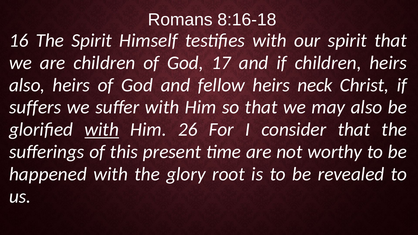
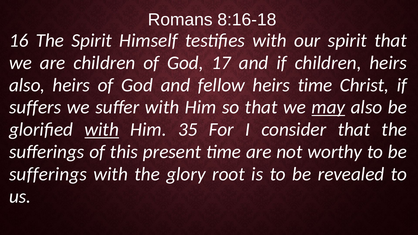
heirs neck: neck -> time (315, 85)
may underline: none -> present (328, 107)
26: 26 -> 35 (188, 130)
happened: happened -> sufferings (48, 174)
